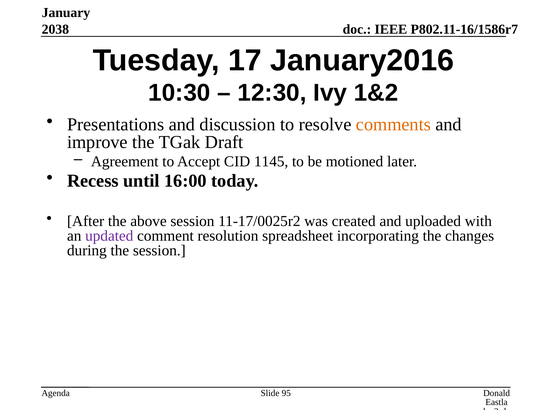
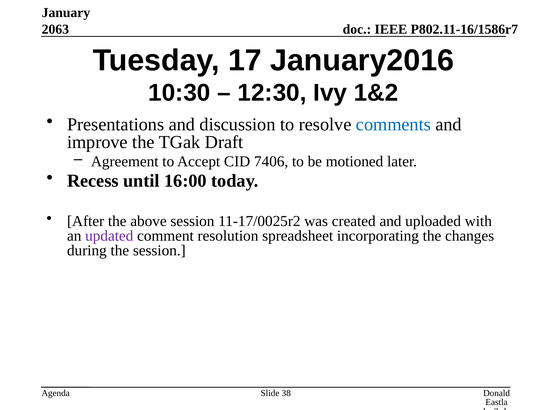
2038: 2038 -> 2063 (55, 29)
comments colour: orange -> blue (393, 125)
1145: 1145 -> 7406 (271, 161)
95: 95 -> 38 (286, 393)
